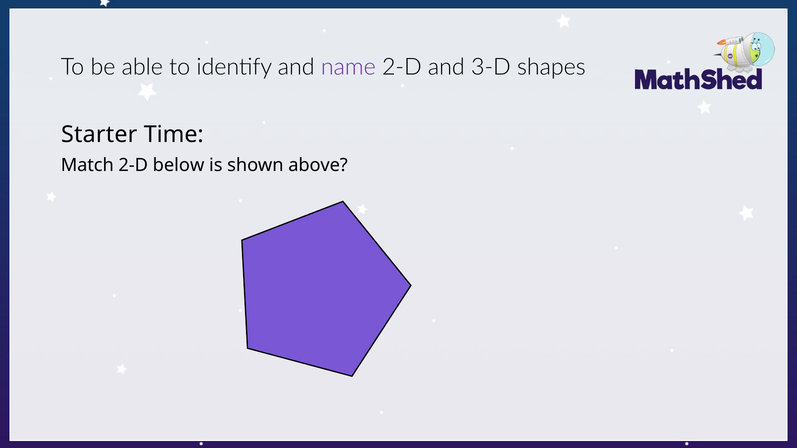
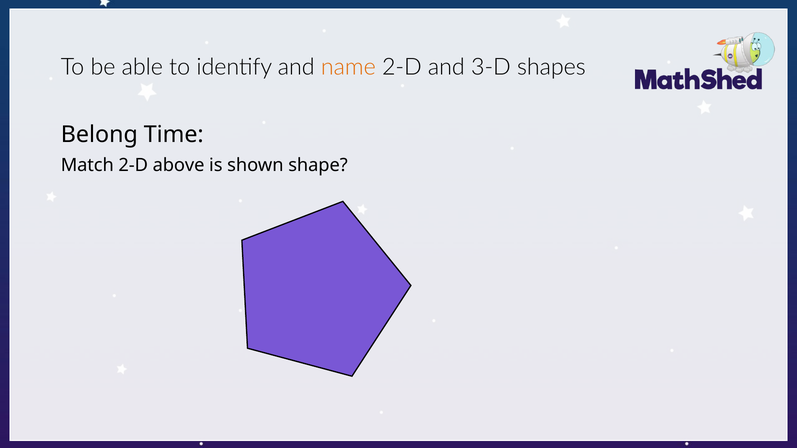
name colour: purple -> orange (348, 67)
Starter: Starter -> Belong (99, 135)
below: below -> above (179, 165)
above: above -> shape (318, 165)
